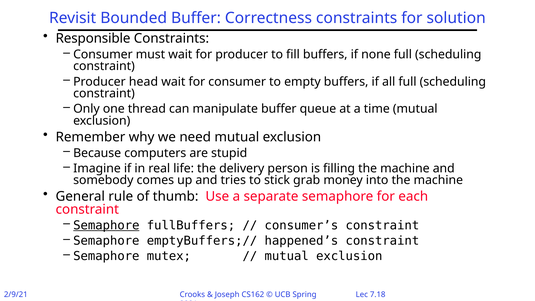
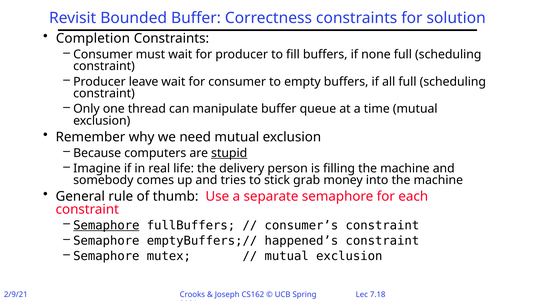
Responsible: Responsible -> Completion (93, 38)
head: head -> leave (144, 82)
stupid underline: none -> present (229, 153)
